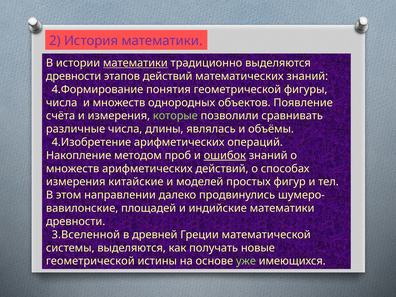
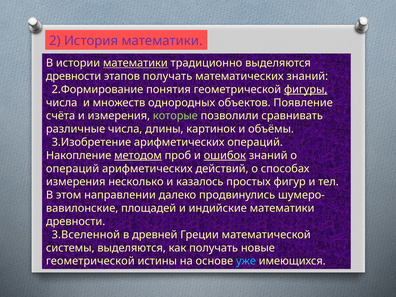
этапов действий: действий -> получать (168, 76)
4.Формирование: 4.Формирование -> 2.Формирование (97, 89)
фигуры underline: none -> present (306, 89)
являлась: являлась -> картинок (211, 129)
4.Изобретение: 4.Изобретение -> 3.Изобретение (91, 142)
методом underline: none -> present (138, 155)
множеств: множеств -> операций (73, 169)
китайские: китайские -> несколько (136, 182)
моделей: моделей -> казалось (200, 182)
уже colour: light green -> light blue (246, 261)
